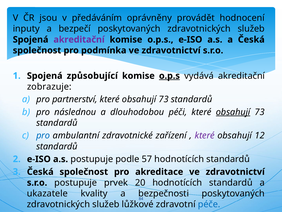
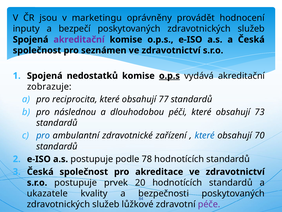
předáváním: předáváním -> marketingu (97, 18)
podmínka: podmínka -> seznámen (104, 50)
způsobující: způsobující -> nedostatků (92, 76)
partnerství: partnerství -> reciprocita (75, 99)
73: 73 -> 77 (164, 99)
obsahují underline: present -> none (233, 112)
které colour: purple -> blue (205, 135)
12: 12 -> 70 (260, 135)
57: 57 -> 78 (147, 159)
péče colour: blue -> purple (209, 204)
